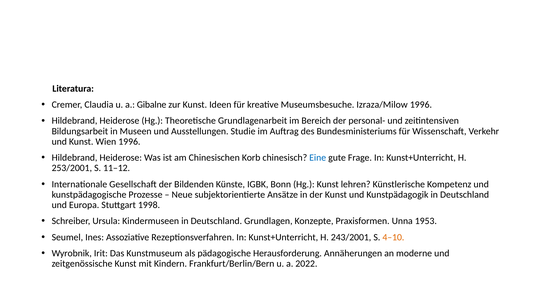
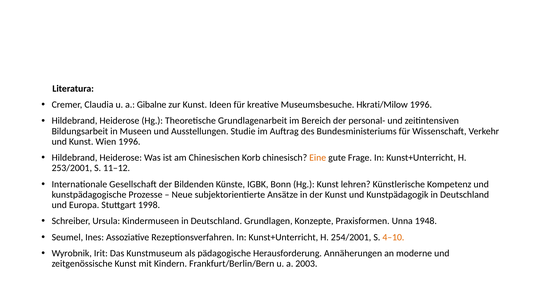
Izraza/Milow: Izraza/Milow -> Hkrati/Milow (382, 105)
Eine colour: blue -> orange (318, 158)
1953: 1953 -> 1948 (426, 221)
243/2001: 243/2001 -> 254/2001 (351, 237)
2022: 2022 -> 2003 (306, 264)
